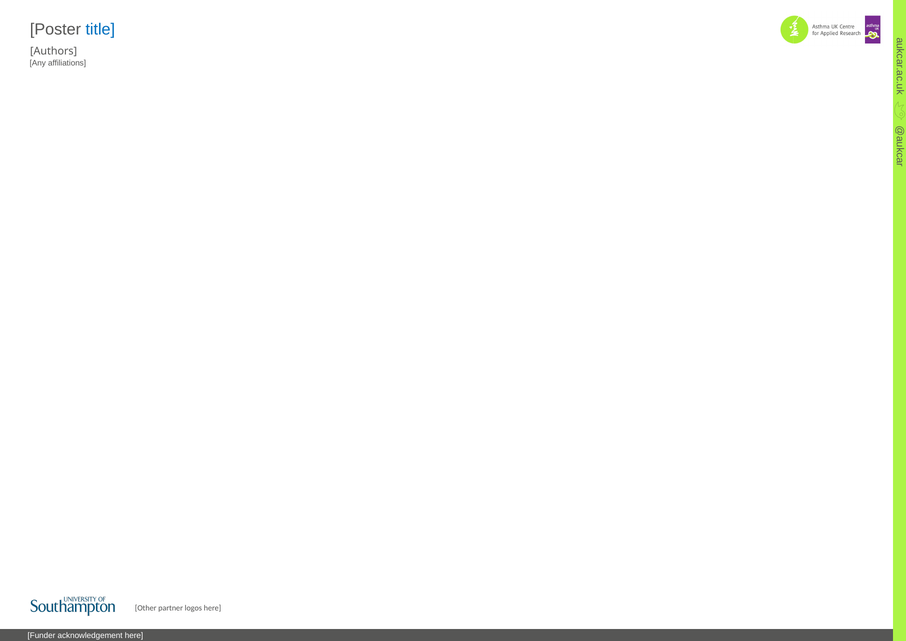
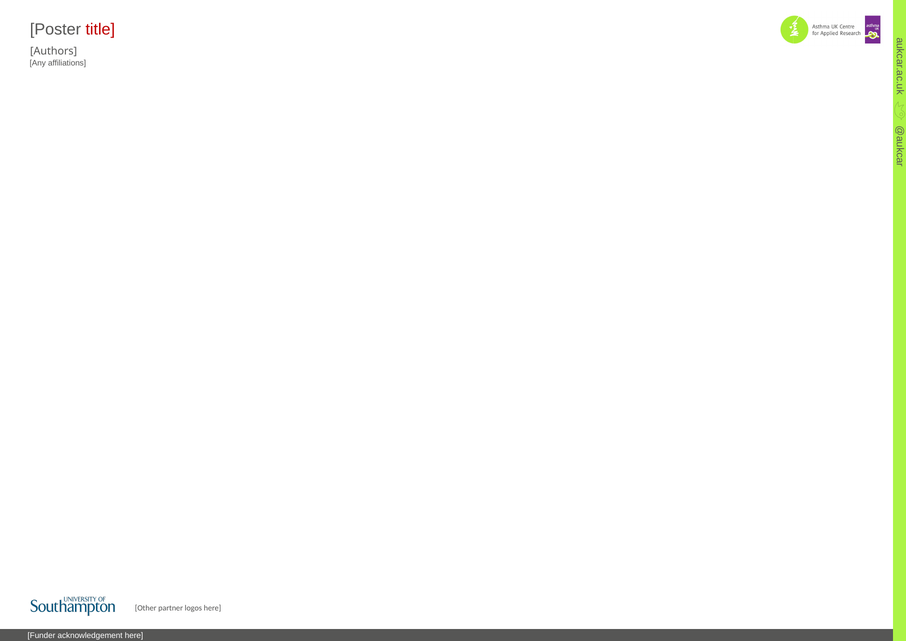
title colour: blue -> red (100, 29)
